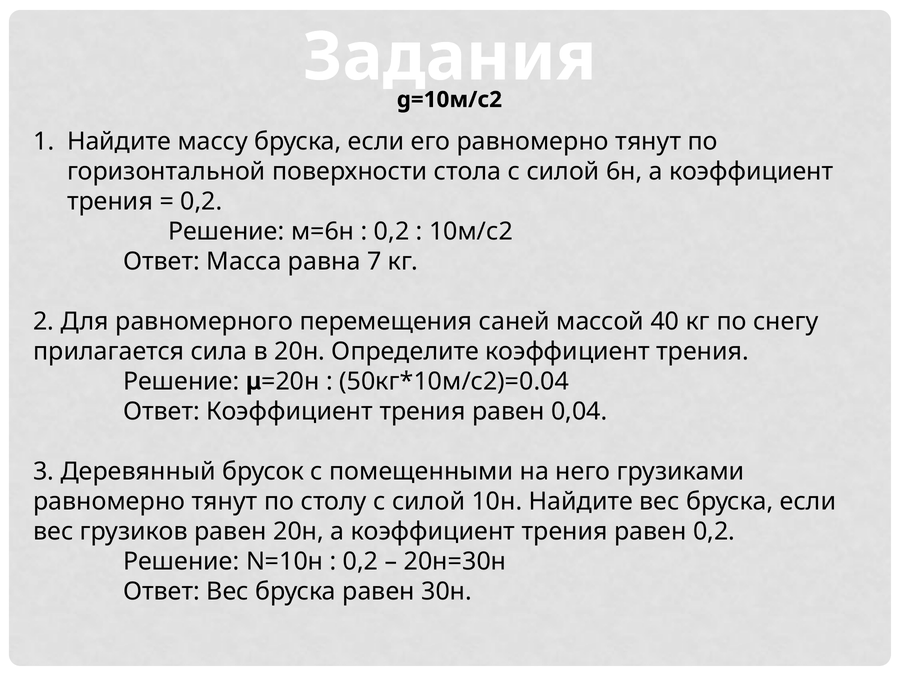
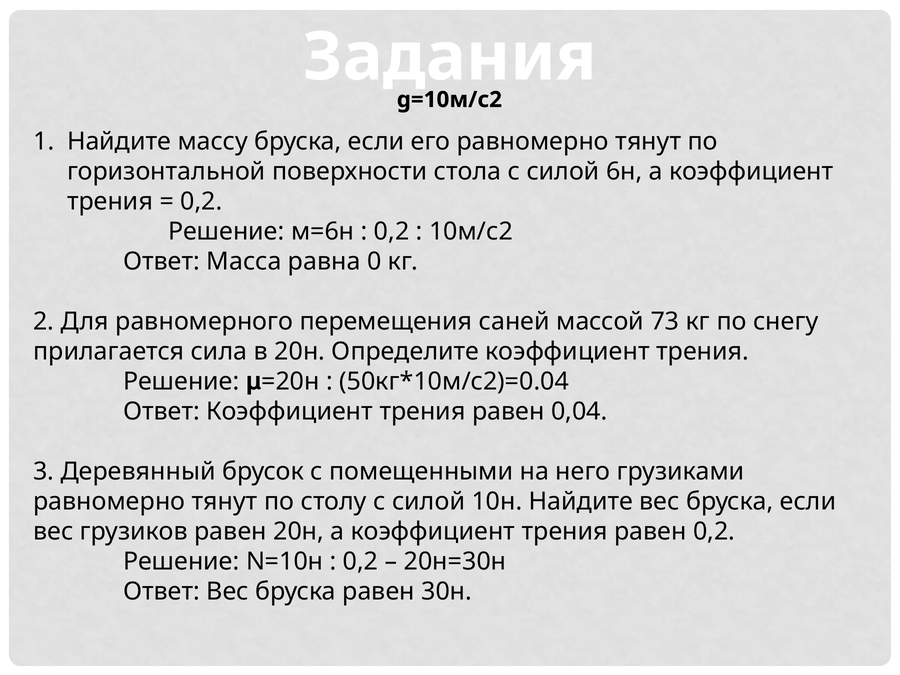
7: 7 -> 0 (374, 261)
40: 40 -> 73 (665, 321)
